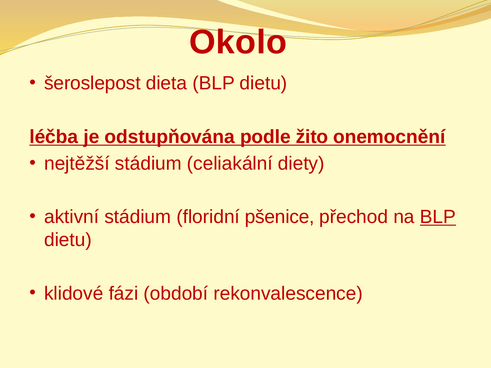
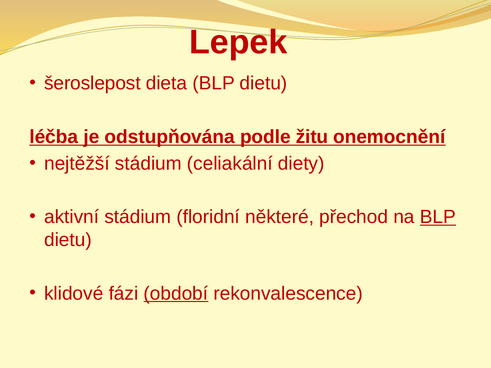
Okolo: Okolo -> Lepek (238, 42)
žito: žito -> žitu (312, 137)
pšenice: pšenice -> některé (280, 217)
období underline: none -> present (176, 294)
